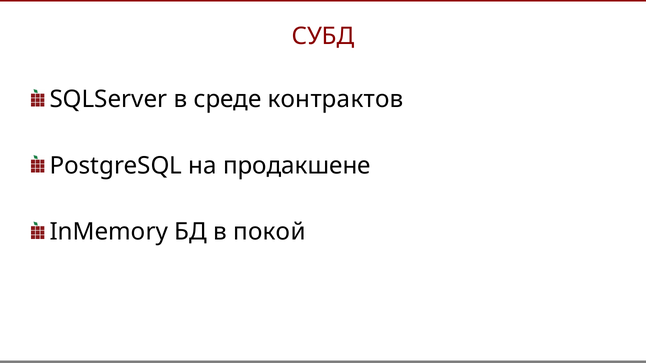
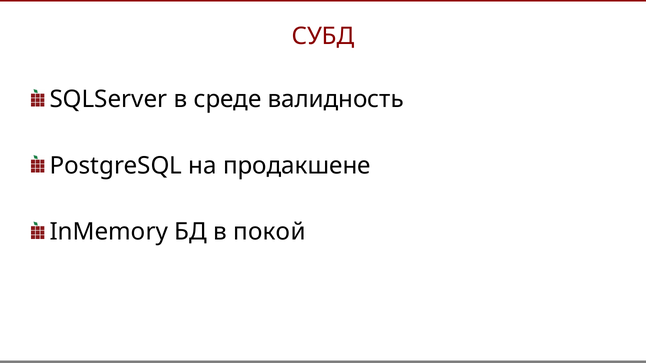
контрактов: контрактов -> валидность (336, 100)
